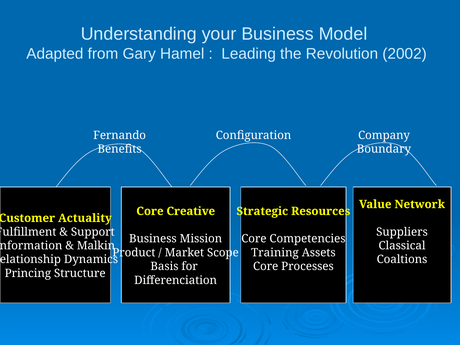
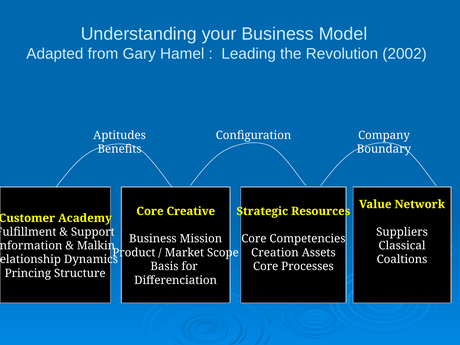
Fernando: Fernando -> Aptitudes (120, 135)
Actuality: Actuality -> Academy (85, 218)
Training: Training -> Creation (275, 253)
